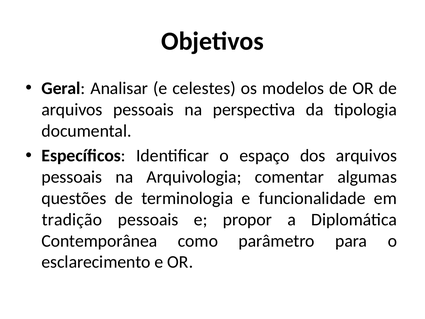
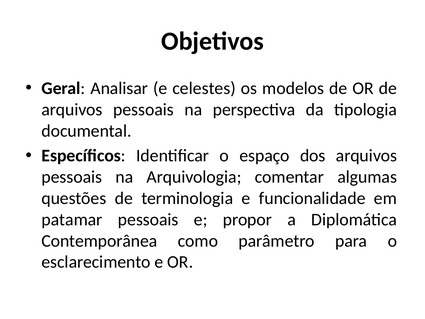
tradição: tradição -> patamar (72, 219)
